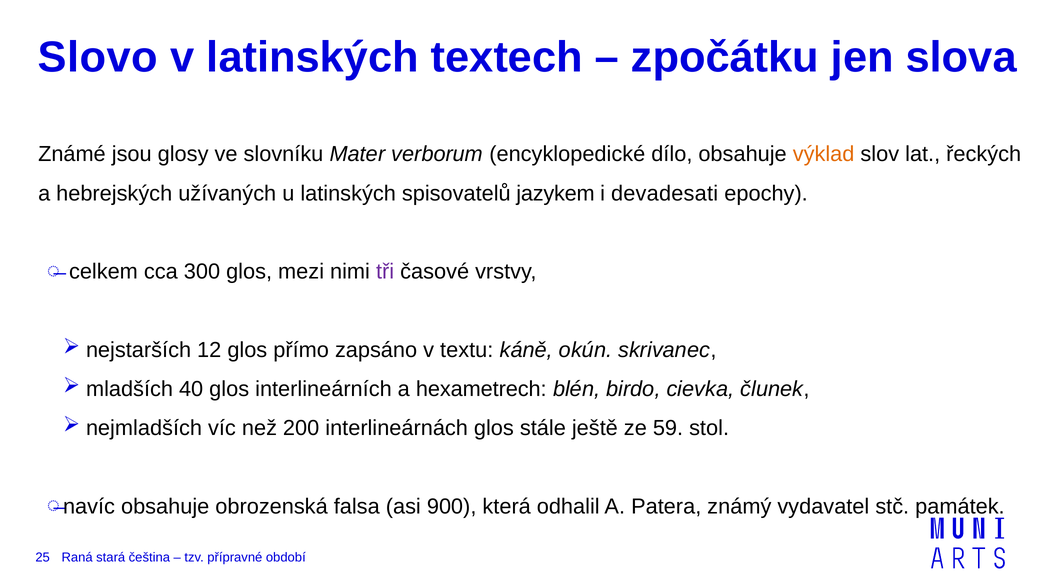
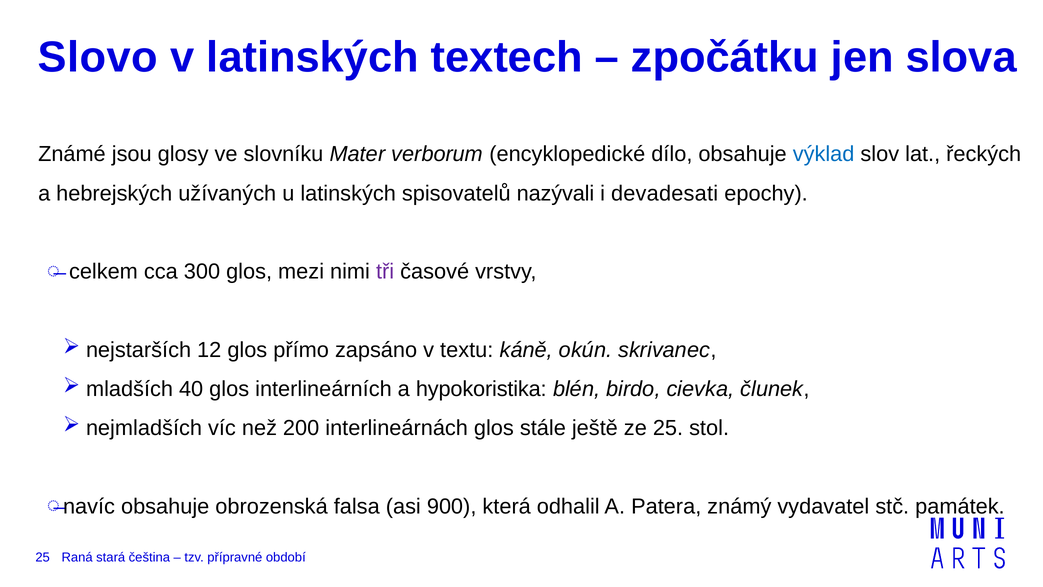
výklad colour: orange -> blue (824, 154)
jazykem: jazykem -> nazývali (555, 193)
hexametrech: hexametrech -> hypokoristika (481, 389)
ze 59: 59 -> 25 (668, 428)
